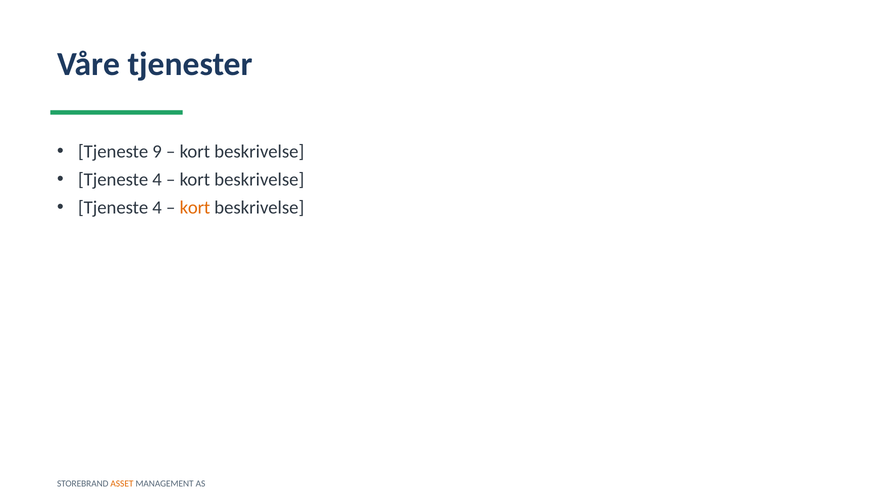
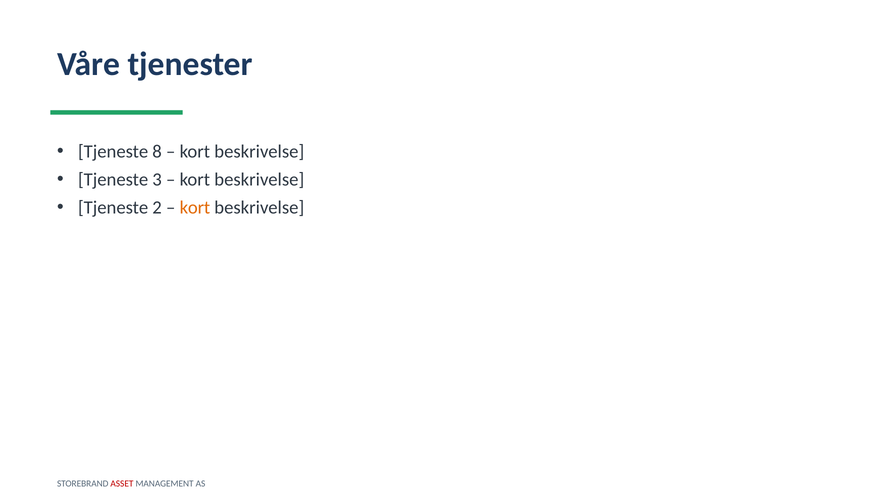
9: 9 -> 8 (157, 152)
4: 4 -> 3 (157, 180)
4: 4 -> 2 (157, 208)
ASSET colour: orange -> red (122, 484)
